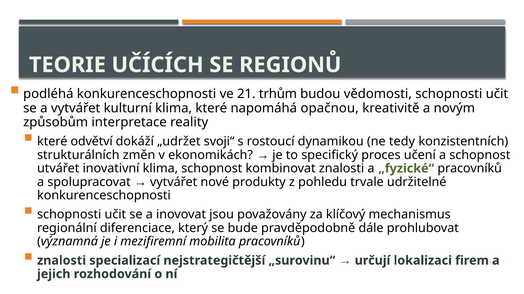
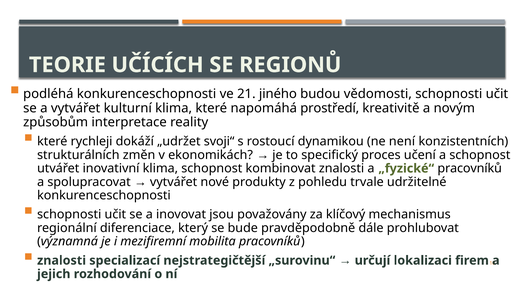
trhům: trhům -> jiného (278, 94)
opačnou: opačnou -> prostředí (330, 108)
odvětví: odvětví -> rychleji (92, 142)
tedy: tedy -> není (402, 142)
